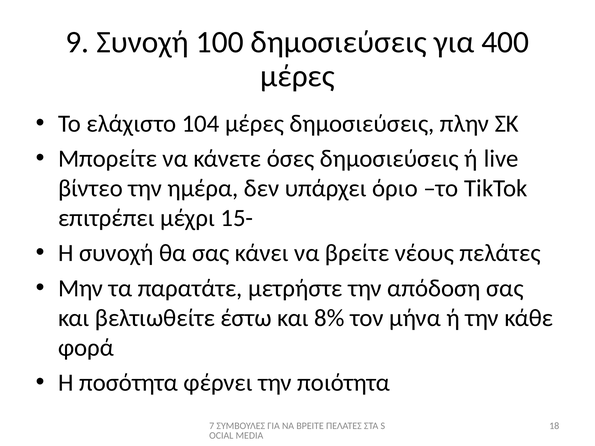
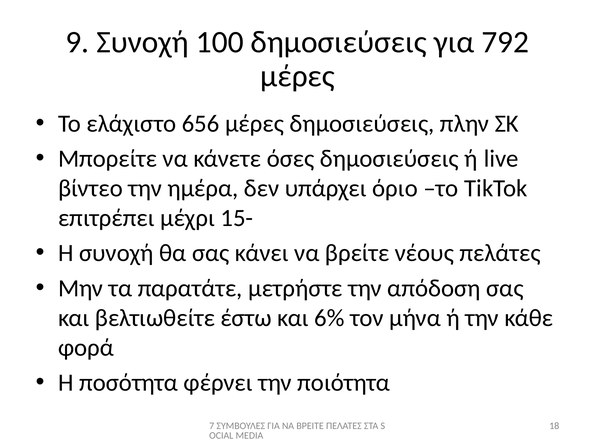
400: 400 -> 792 (505, 42)
104: 104 -> 656 (201, 124)
8%: 8% -> 6% (329, 318)
